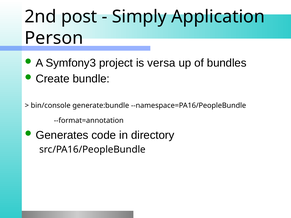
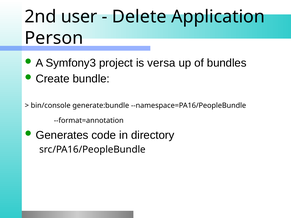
post: post -> user (79, 17)
Simply: Simply -> Delete (139, 17)
